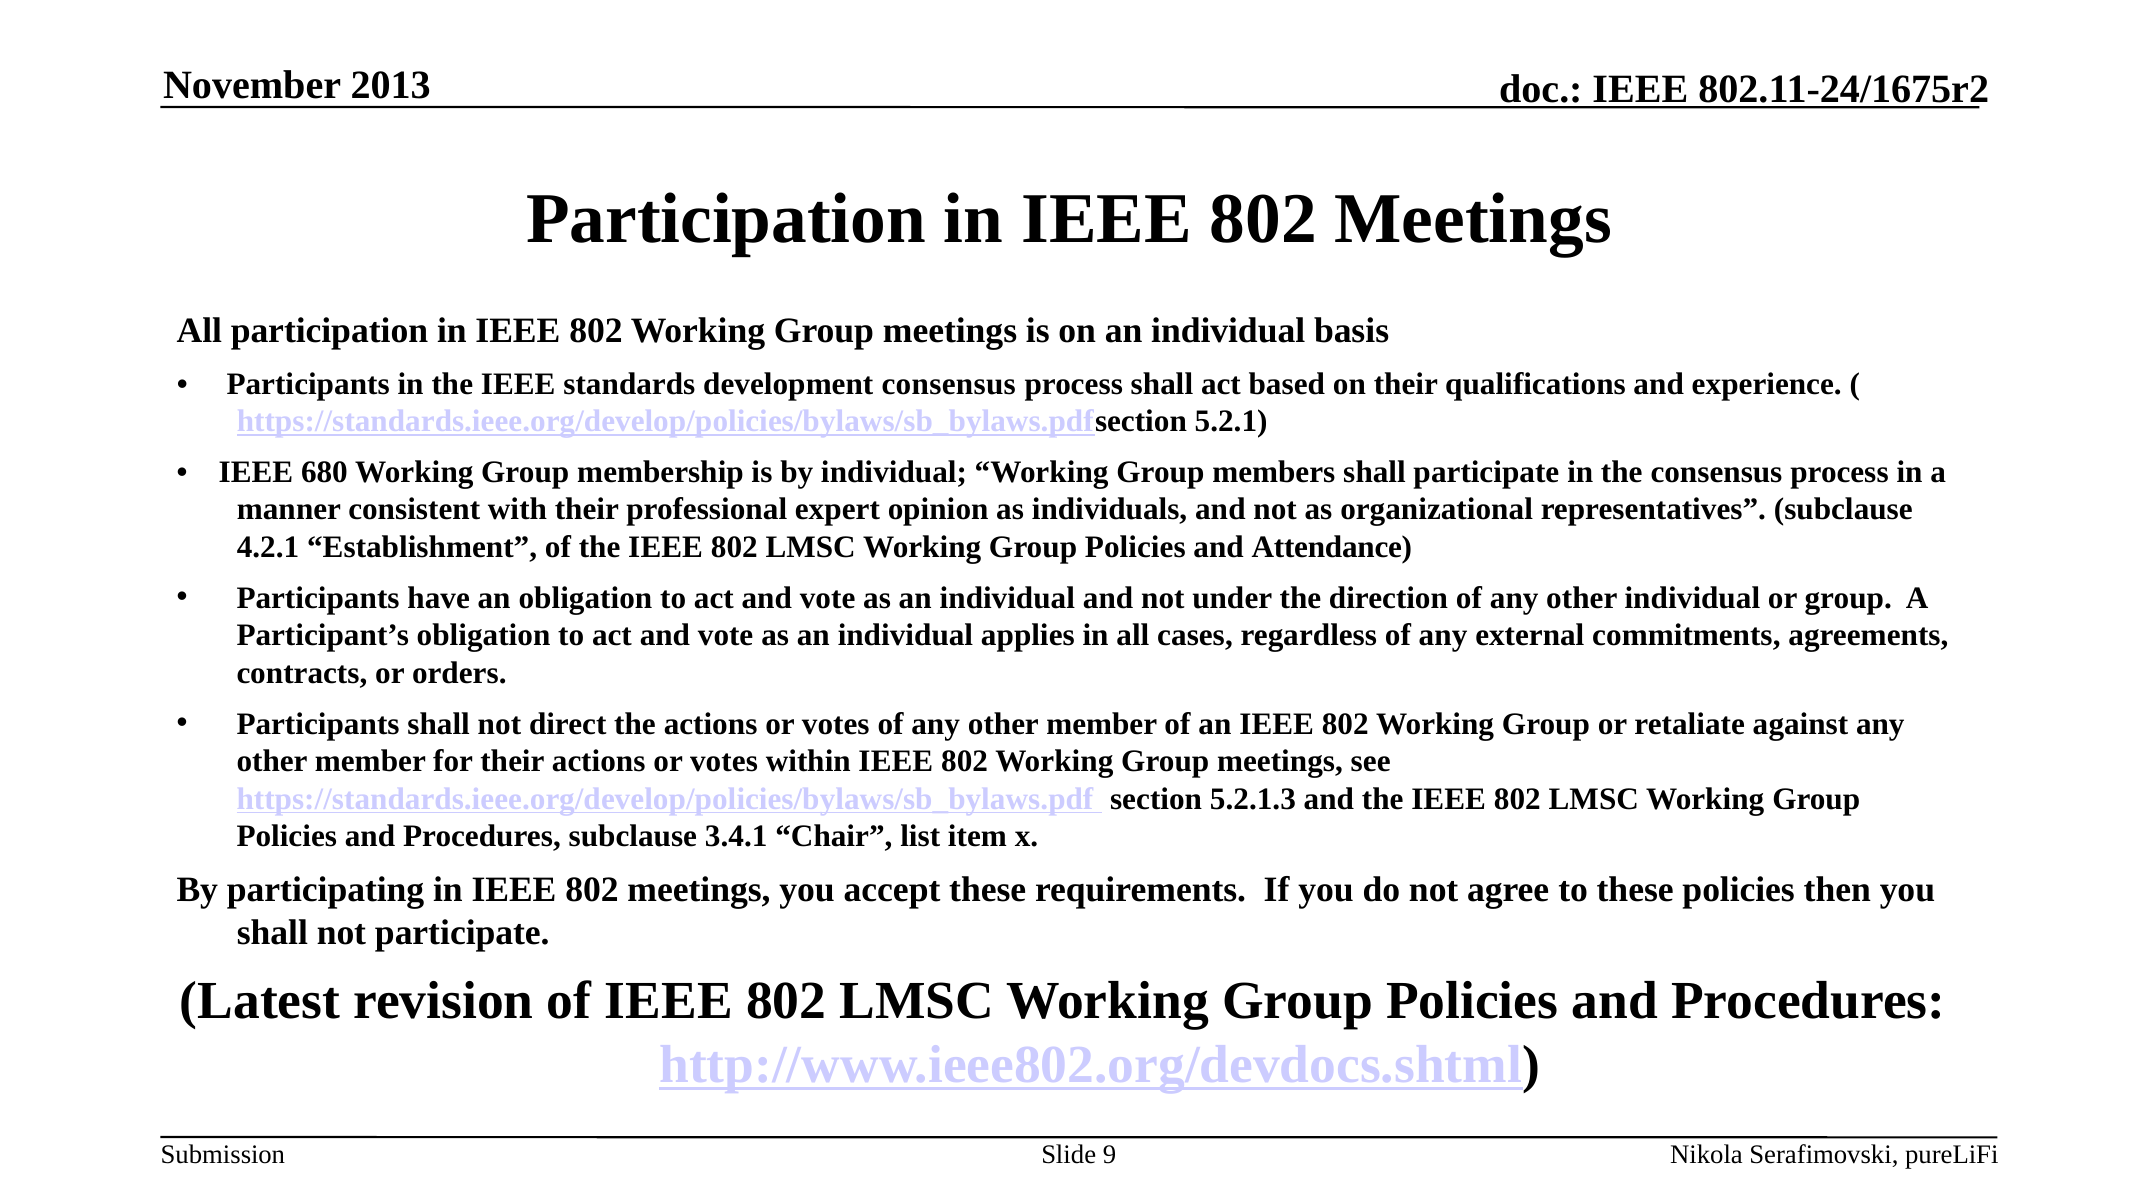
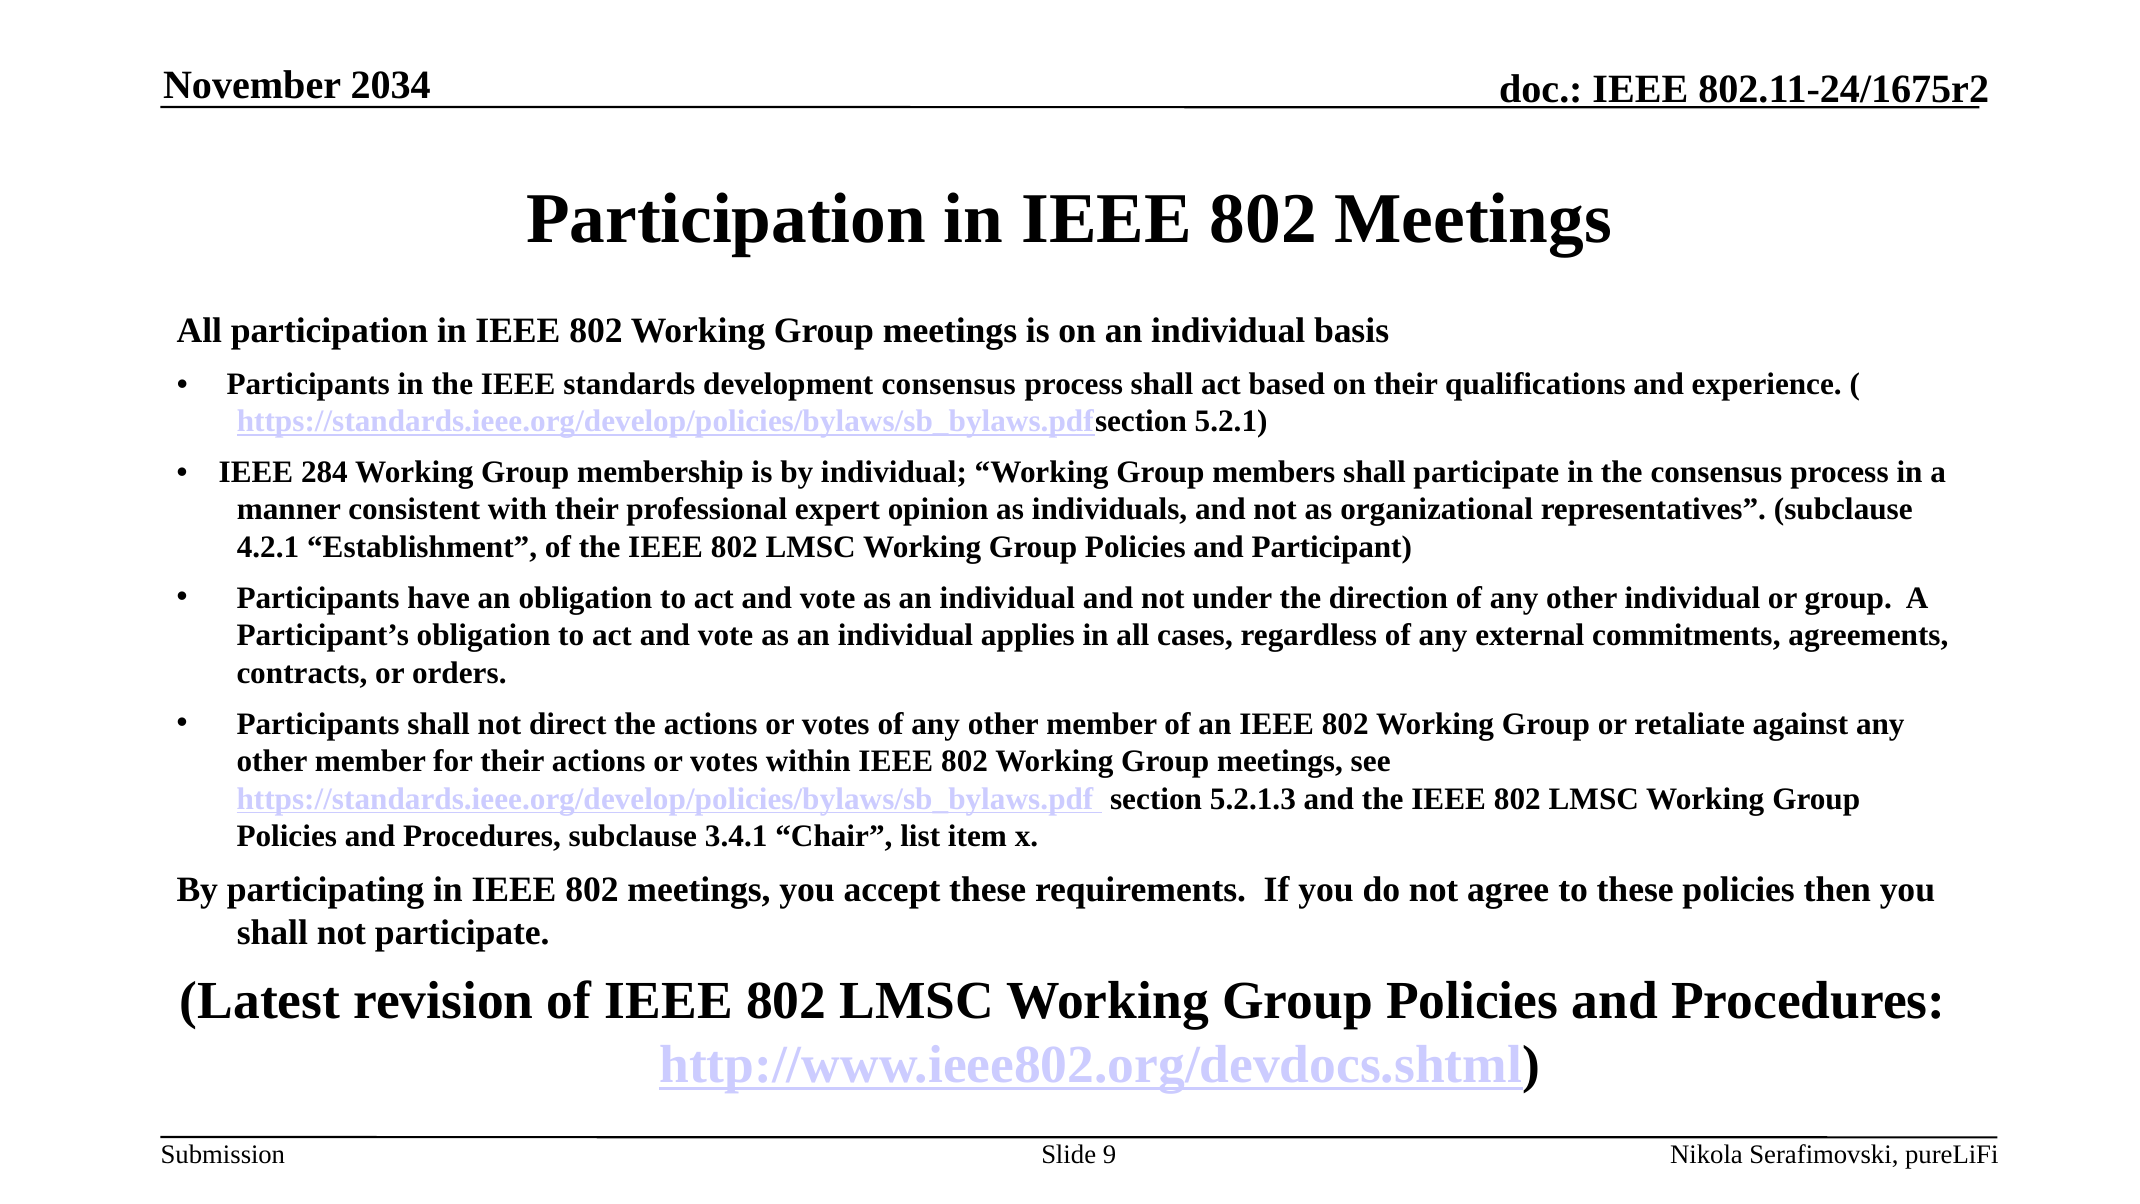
2013: 2013 -> 2034 (391, 85)
680: 680 -> 284 (324, 472)
Attendance: Attendance -> Participant (1332, 547)
